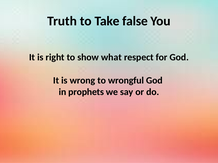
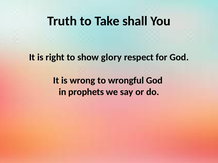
false: false -> shall (135, 21)
what: what -> glory (111, 57)
